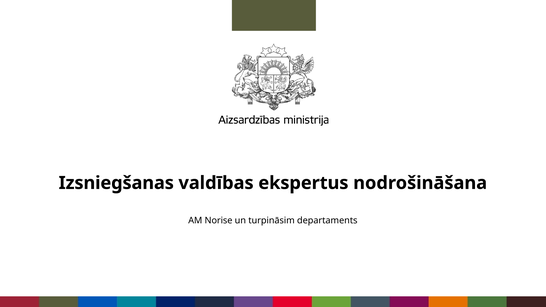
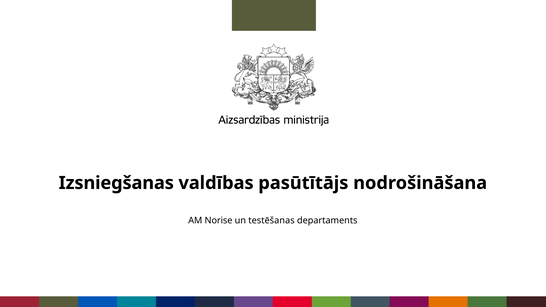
ekspertus: ekspertus -> pasūtītājs (303, 183)
turpināsim: turpināsim -> testēšanas (271, 220)
